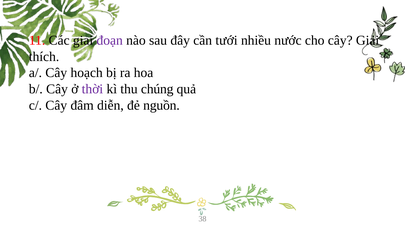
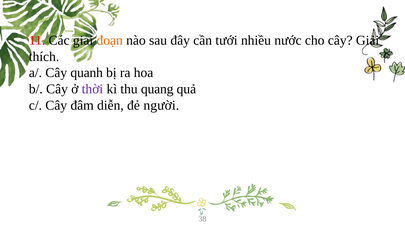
đoạn colour: purple -> orange (110, 40)
hoạch: hoạch -> quanh (87, 73)
chúng: chúng -> quang (157, 89)
nguồn: nguồn -> người (161, 105)
